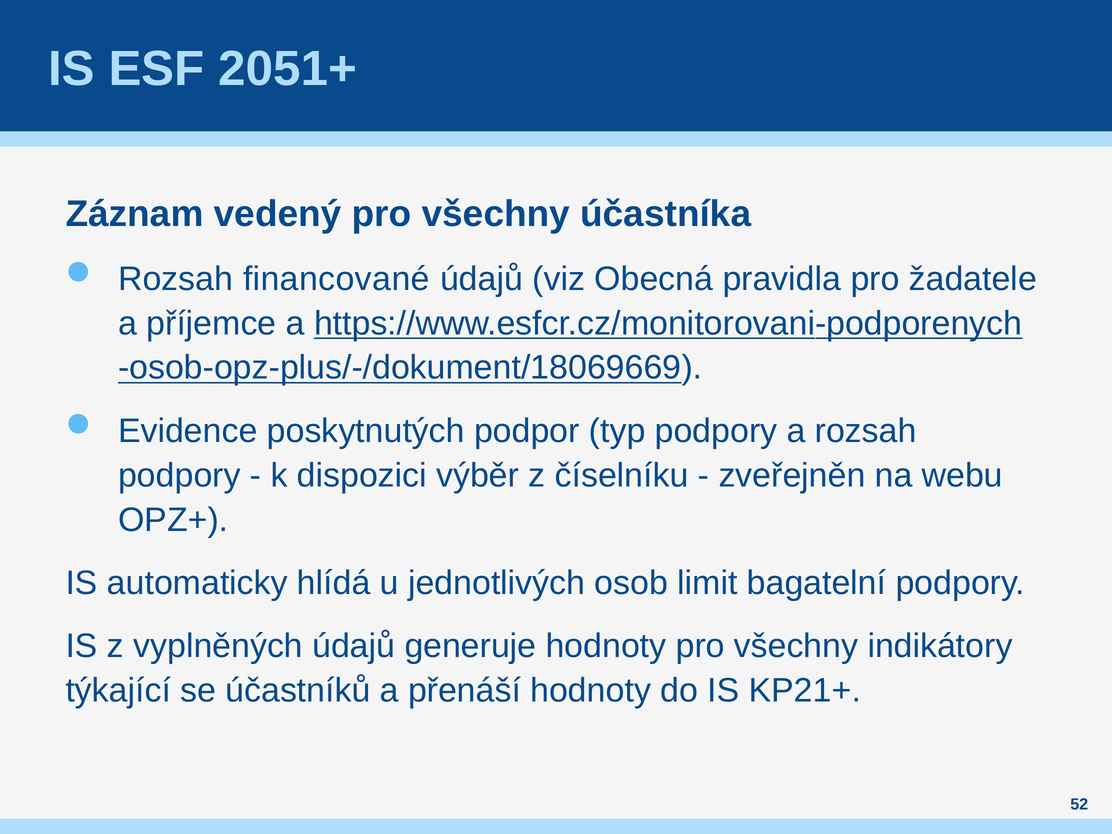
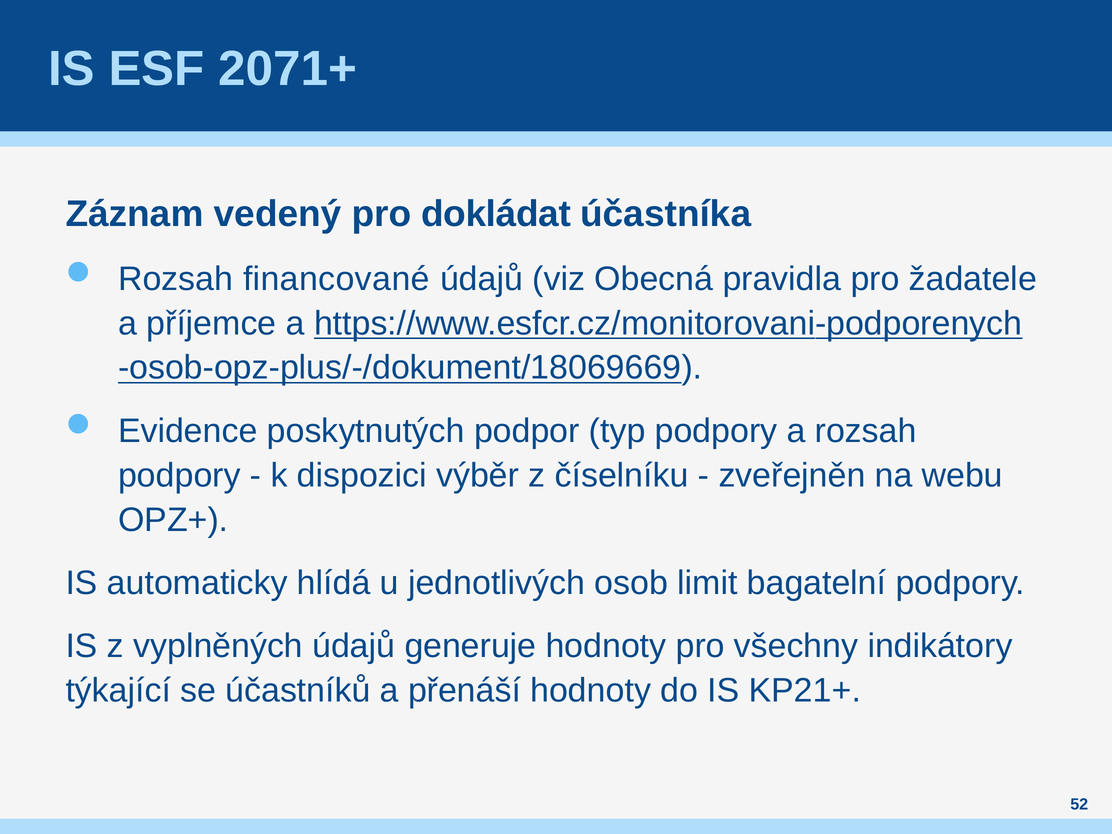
2051+: 2051+ -> 2071+ (288, 69)
vedený pro všechny: všechny -> dokládat (496, 214)
